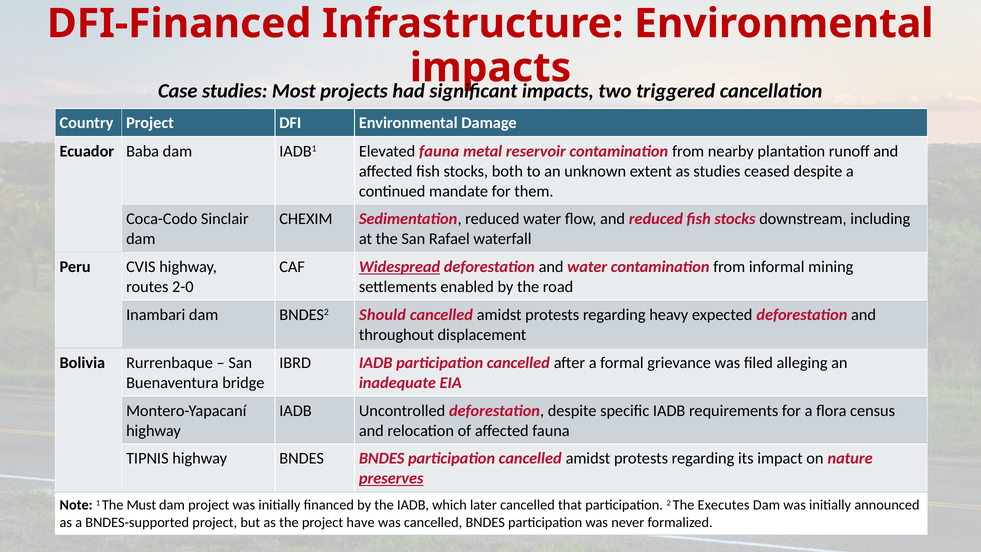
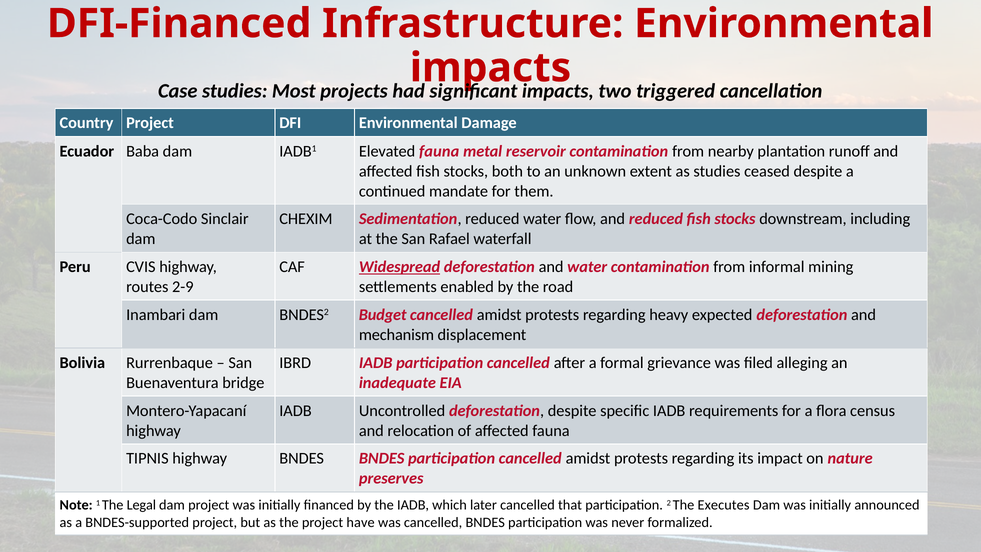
2-0: 2-0 -> 2-9 (183, 287)
Should: Should -> Budget (383, 315)
throughout: throughout -> mechanism (396, 335)
preserves underline: present -> none (391, 478)
Must: Must -> Legal (141, 505)
